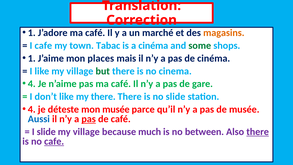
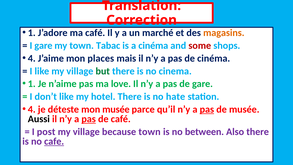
I cafe: cafe -> gare (43, 46)
some colour: green -> red (200, 46)
1: 1 -> 4 (32, 58)
4: 4 -> 1 (32, 84)
pas ma café: café -> love (121, 84)
my there: there -> hotel (103, 96)
no slide: slide -> hate (176, 96)
pas underline: none -> present (207, 109)
Aussi colour: blue -> black (39, 119)
I slide: slide -> post (46, 132)
because much: much -> town (150, 132)
there underline: present -> none (258, 132)
